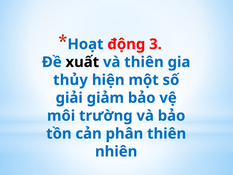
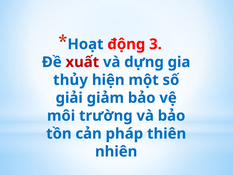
xuất colour: black -> red (82, 62)
và thiên: thiên -> dựng (144, 62)
phân: phân -> pháp (124, 133)
